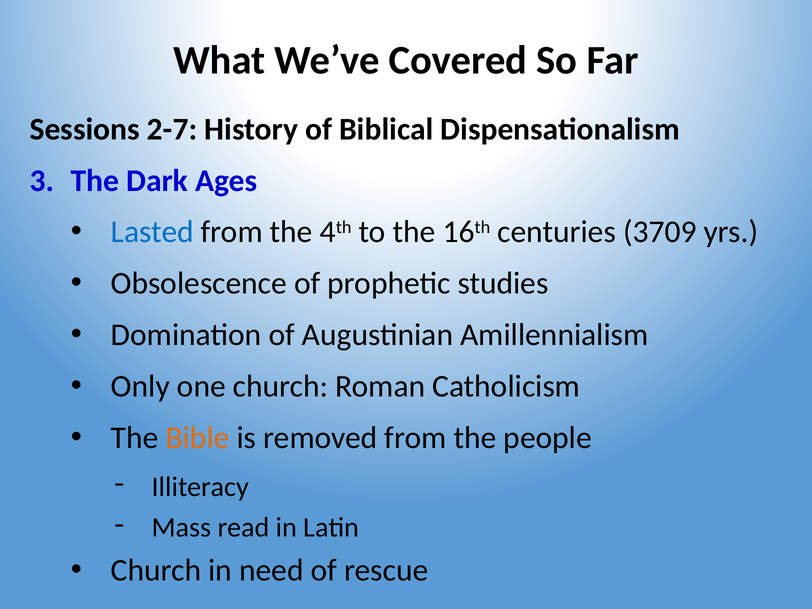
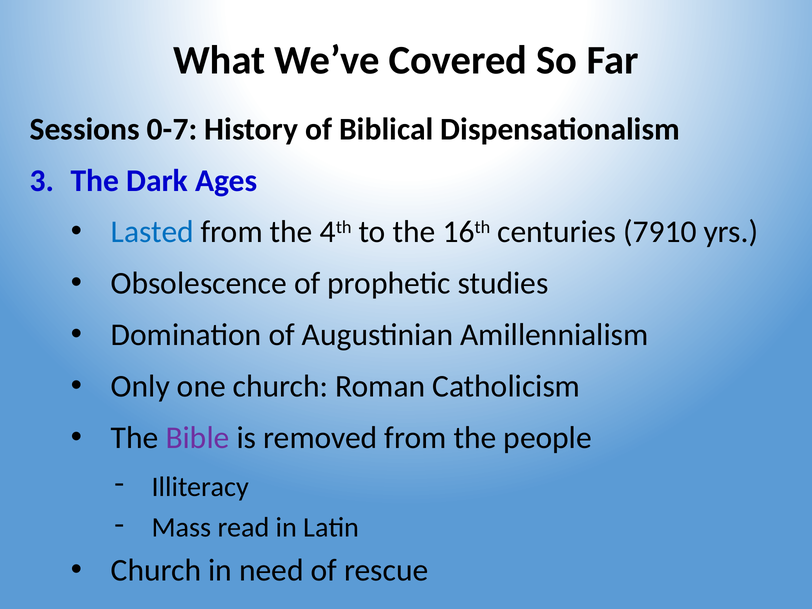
2-7: 2-7 -> 0-7 (172, 129)
3709: 3709 -> 7910 (660, 232)
Bible colour: orange -> purple (198, 438)
